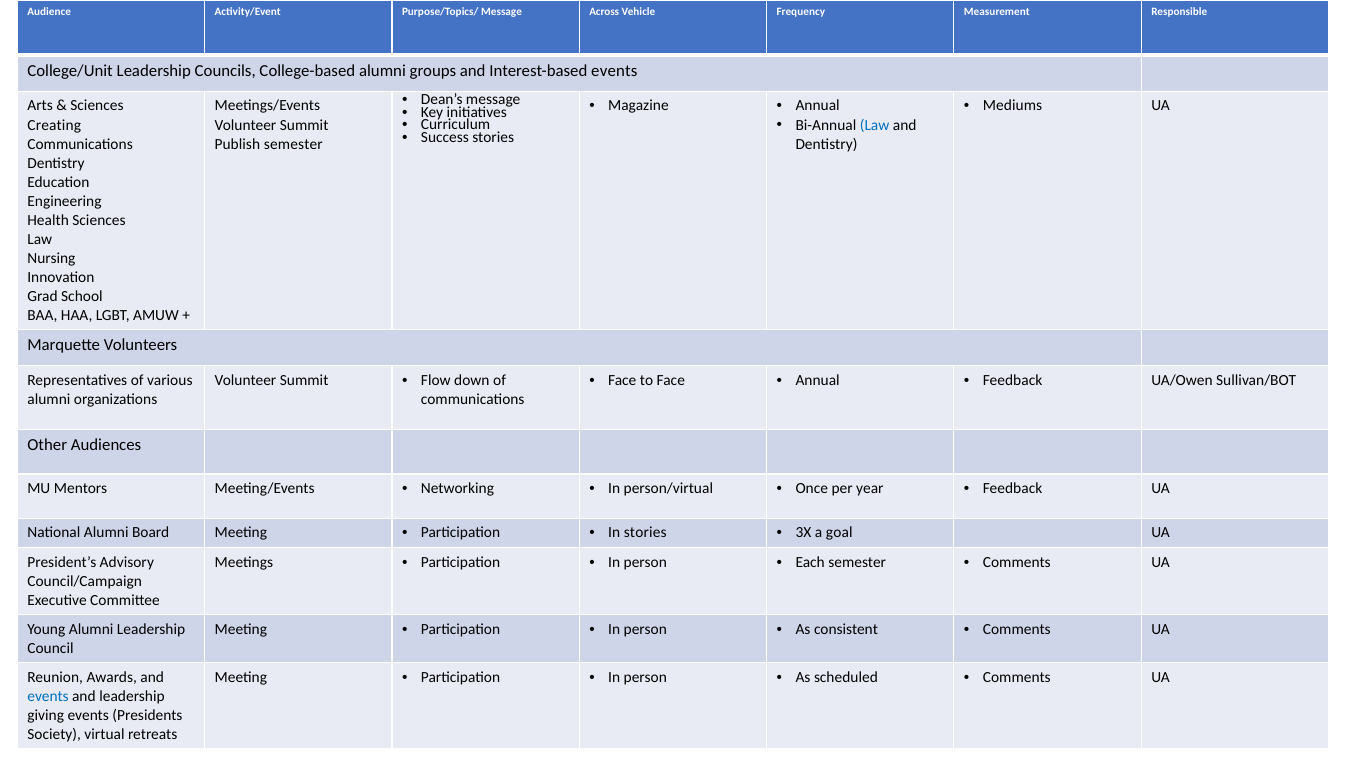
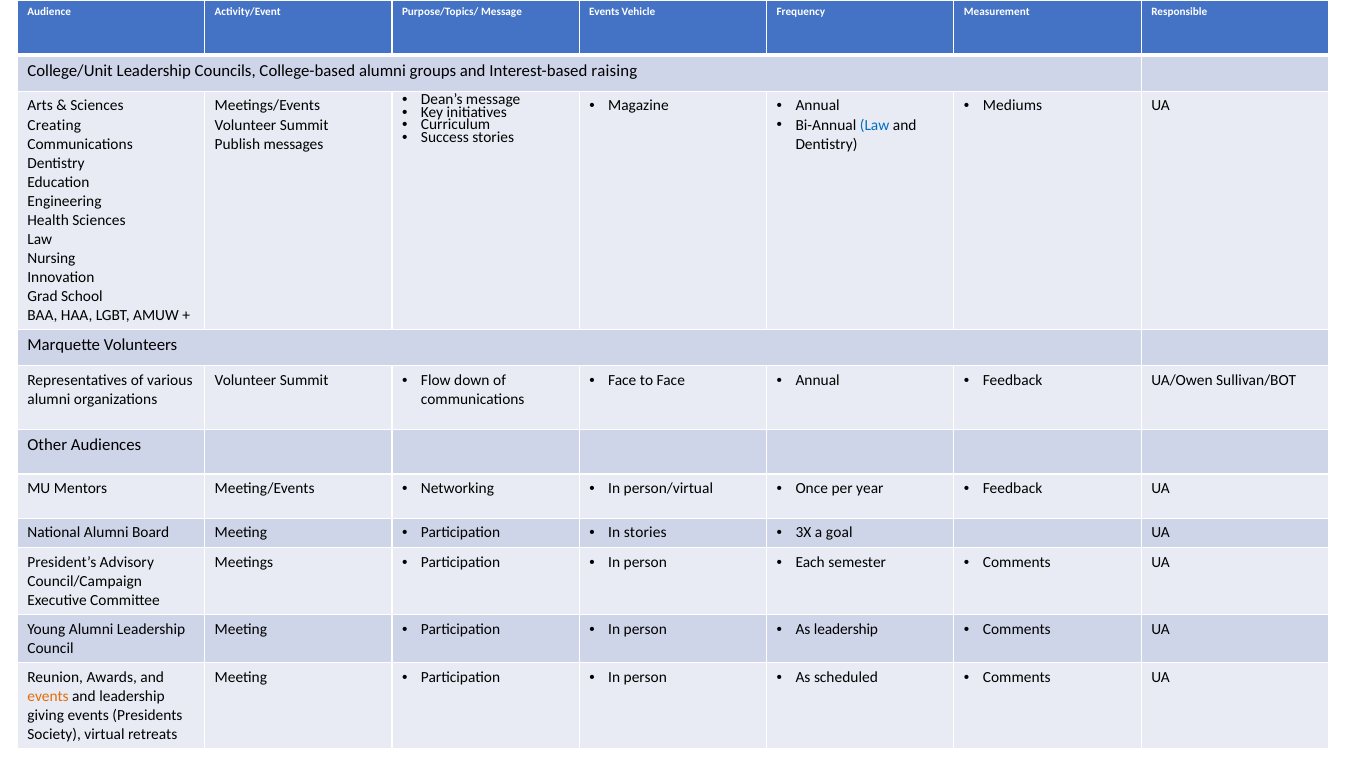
Message Across: Across -> Events (604, 12)
Interest-based events: events -> raising (614, 71)
Publish semester: semester -> messages (293, 144)
As consistent: consistent -> leadership (846, 629)
events colour: blue -> orange (48, 696)
